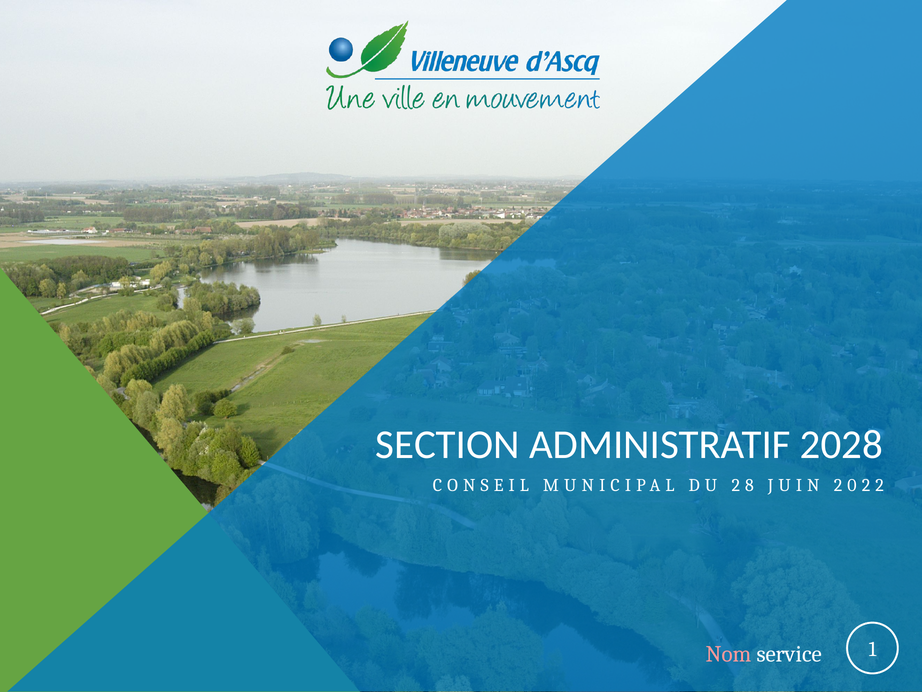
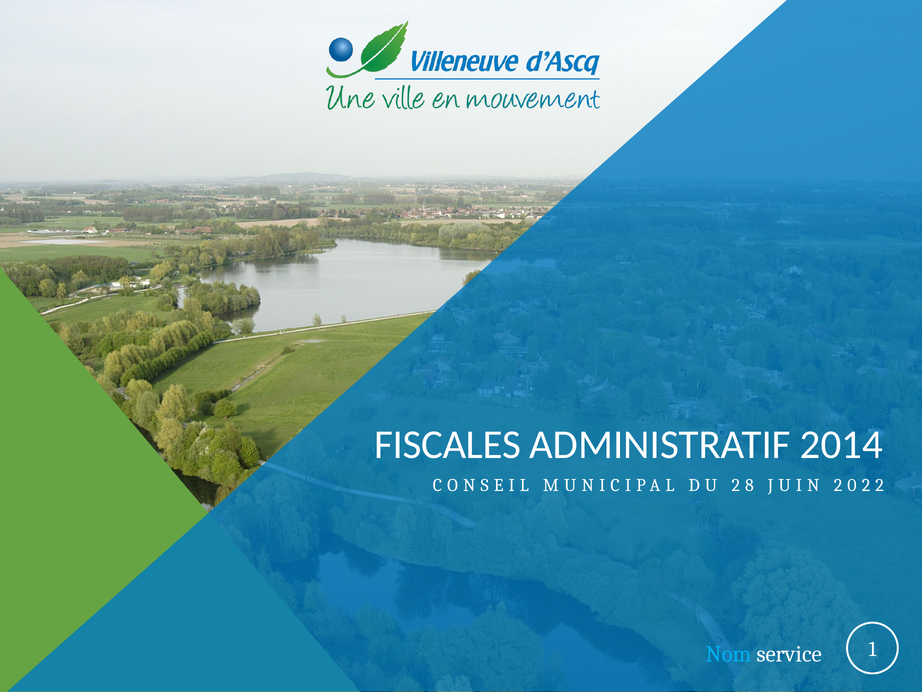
SECTION: SECTION -> FISCALES (448, 444)
2028: 2028 -> 2014 (841, 444)
Nom colour: pink -> light blue (729, 654)
